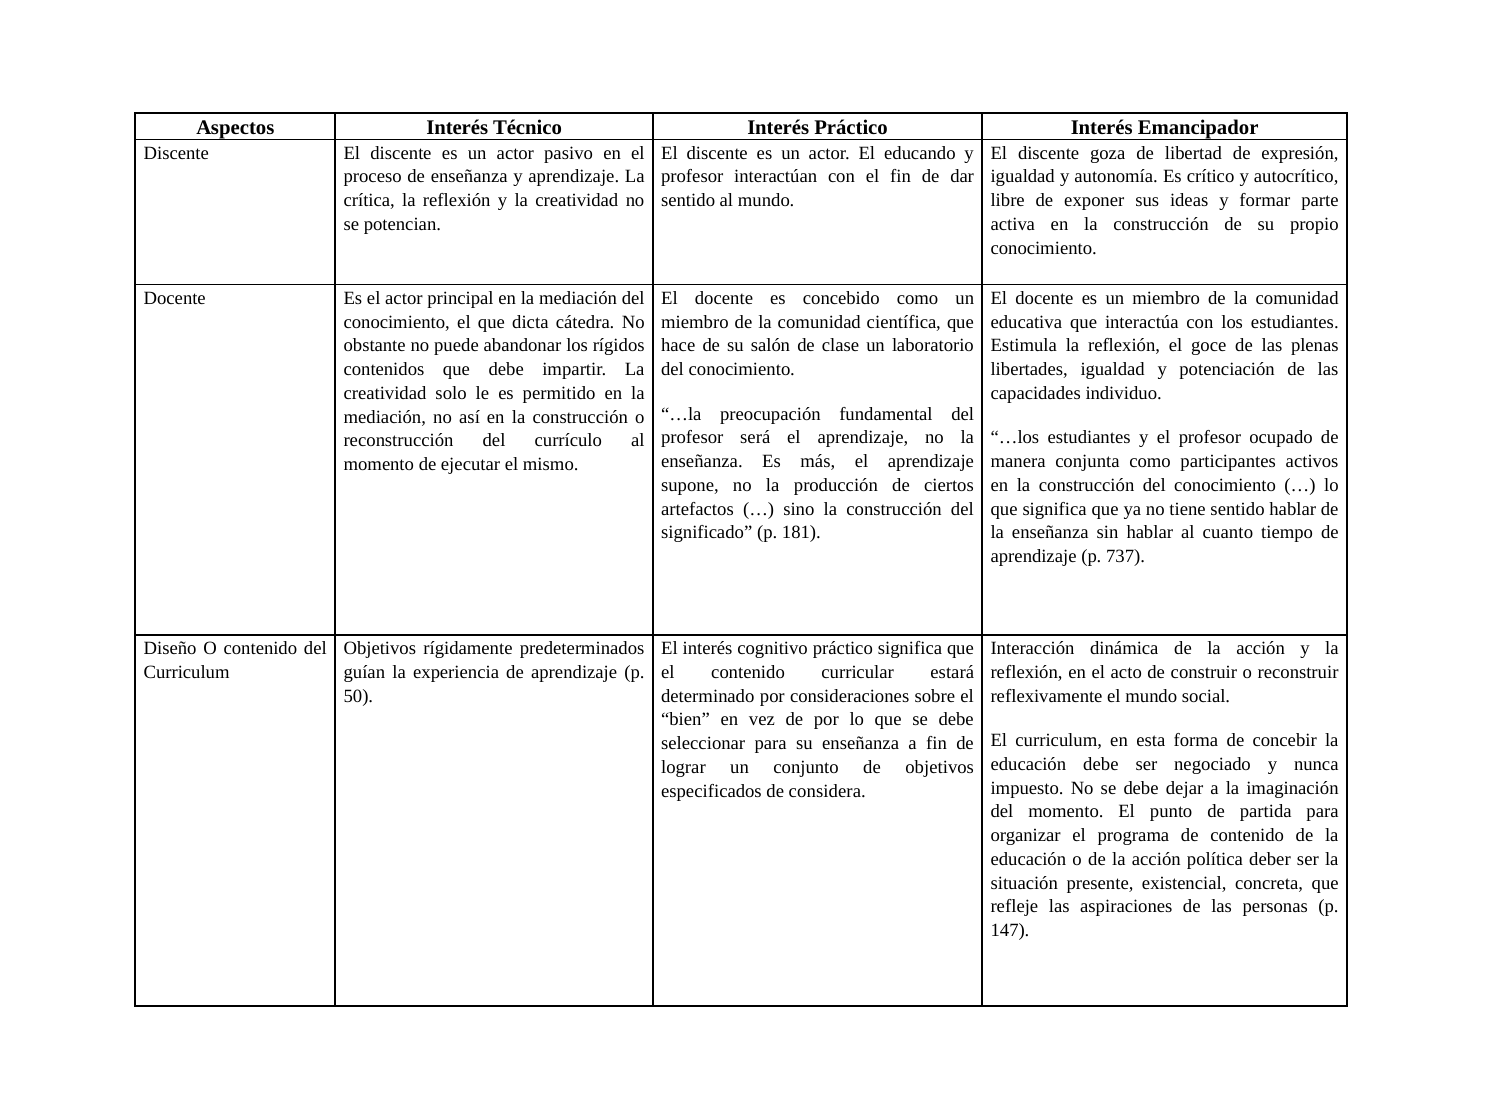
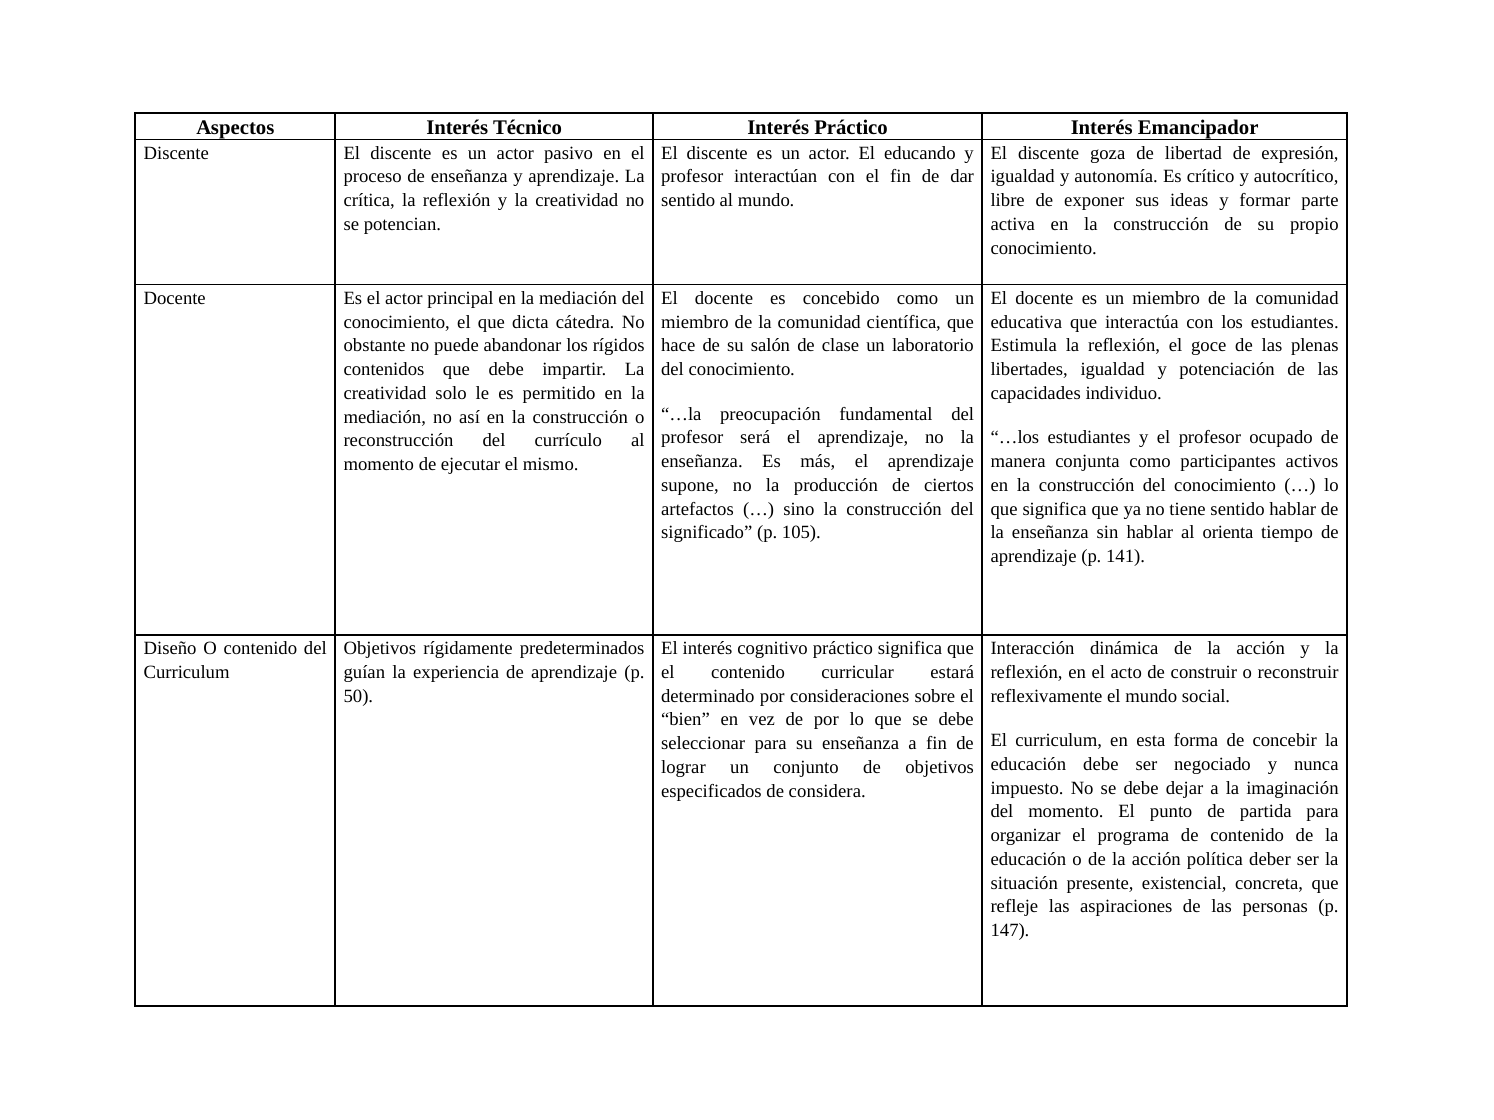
181: 181 -> 105 (801, 533)
cuanto: cuanto -> orienta (1228, 533)
737: 737 -> 141 (1126, 557)
